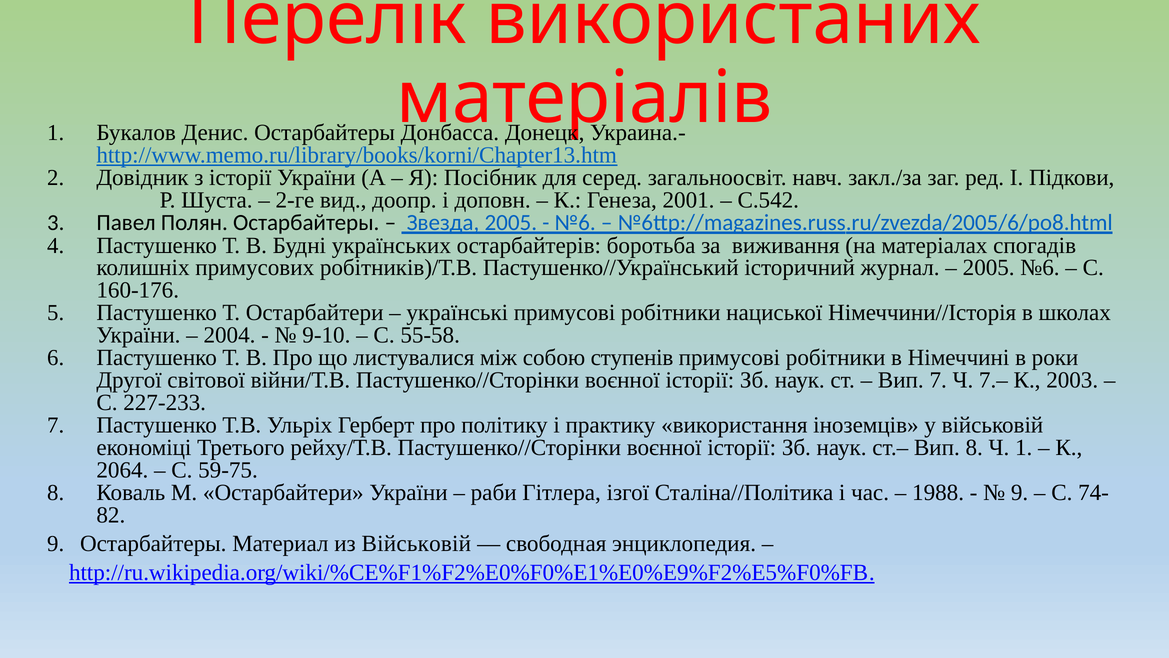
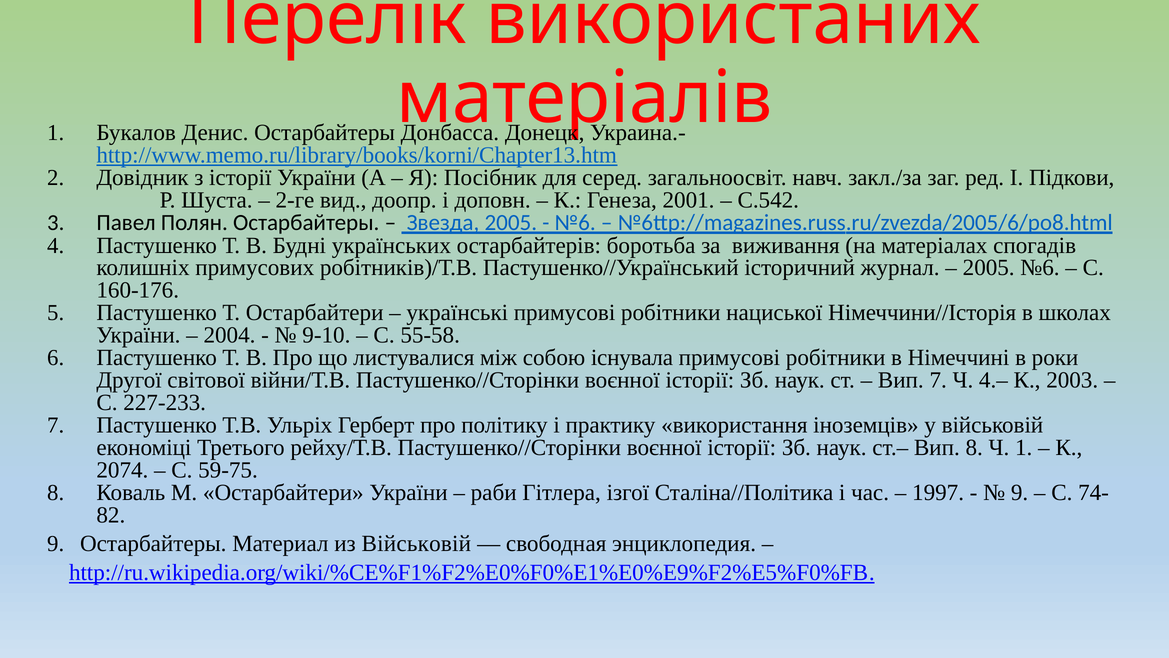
ступенів: ступенів -> існувала (632, 358)
7.–: 7.– -> 4.– (993, 380)
2064: 2064 -> 2074 (122, 470)
1988: 1988 -> 1997 (938, 492)
